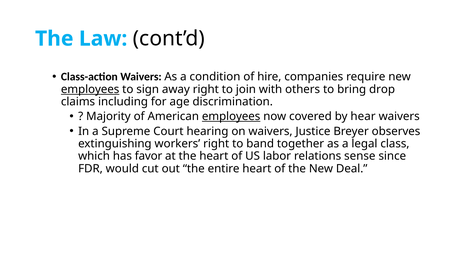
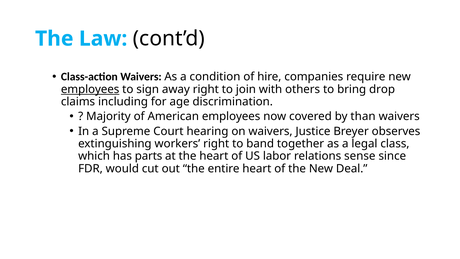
employees underline: present -> none (231, 116)
hear: hear -> than (363, 116)
favor: favor -> parts (149, 156)
